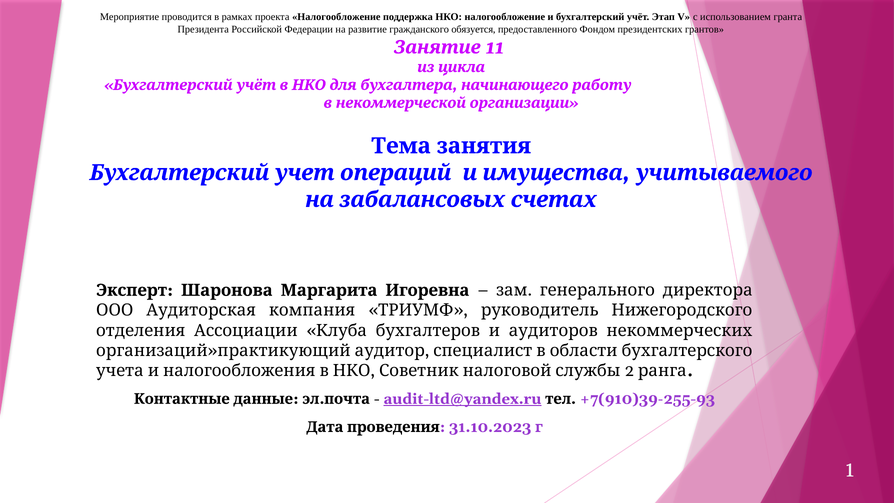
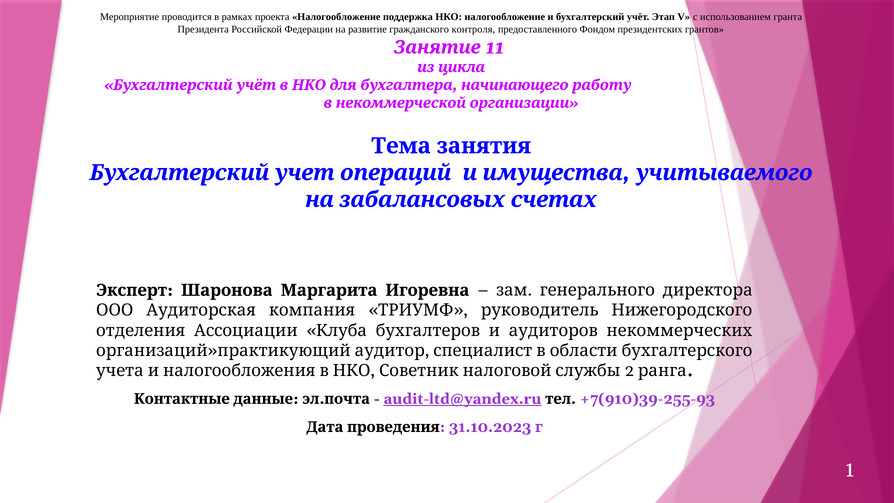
обязуется: обязуется -> контроля (473, 29)
